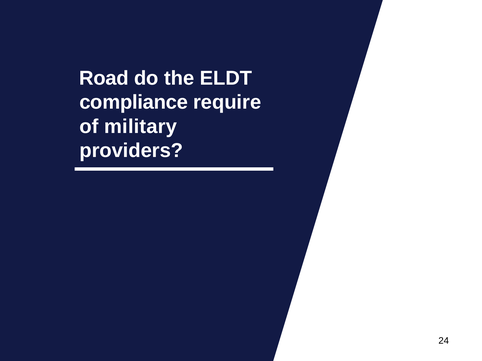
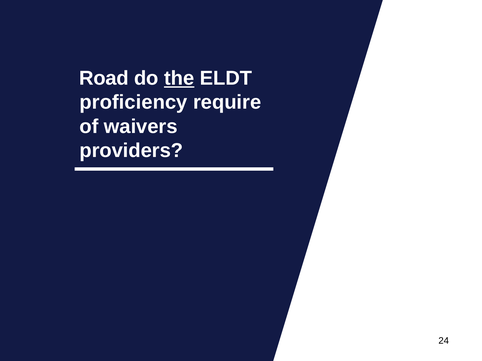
the underline: none -> present (179, 78)
compliance: compliance -> proficiency (133, 102)
military: military -> waivers (141, 127)
